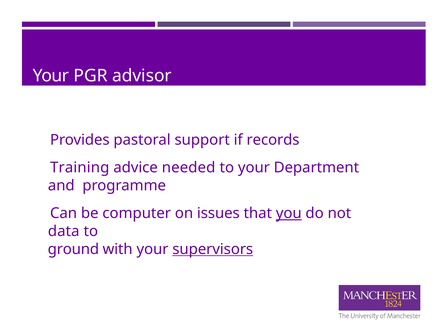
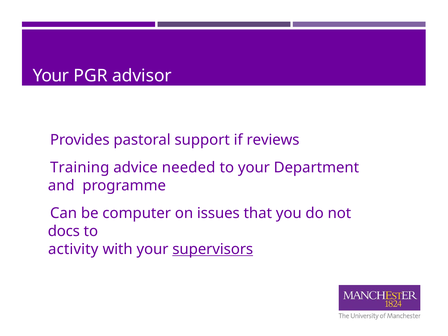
records: records -> reviews (273, 140)
you underline: present -> none (289, 213)
data: data -> docs (64, 231)
ground: ground -> activity (73, 249)
